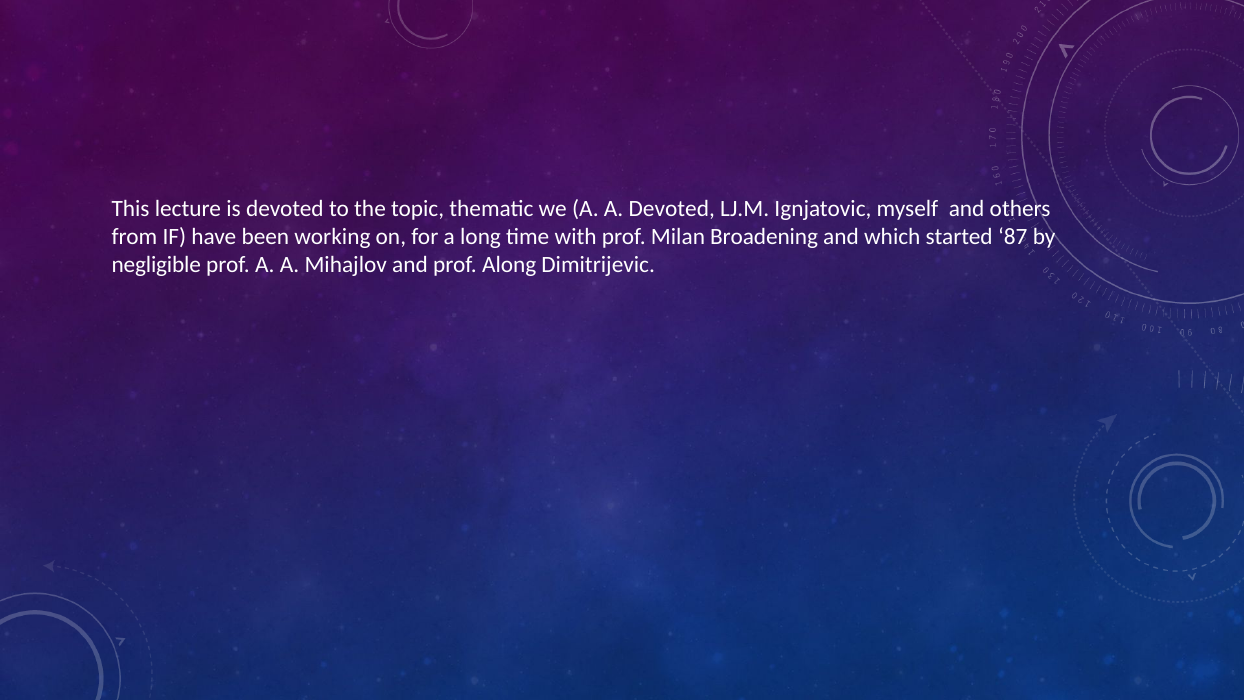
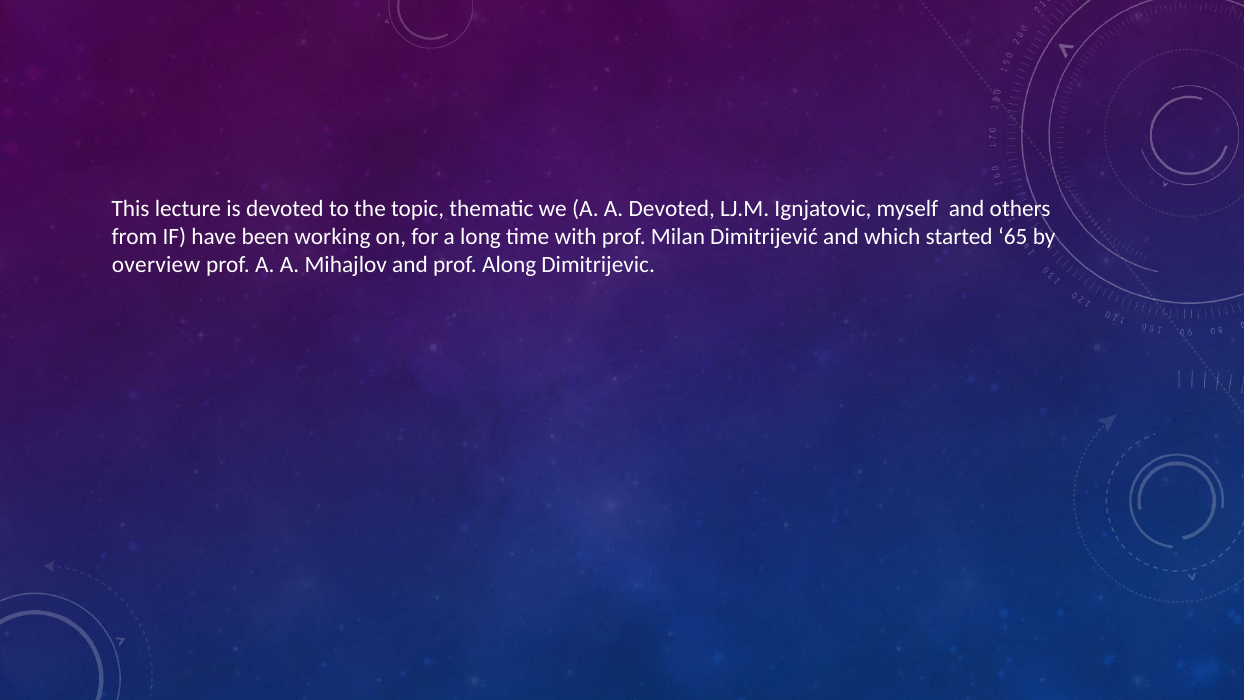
Broadening: Broadening -> Dimitrijević (764, 236)
87: 87 -> 65 (1013, 236)
negligible: negligible -> overview (156, 264)
